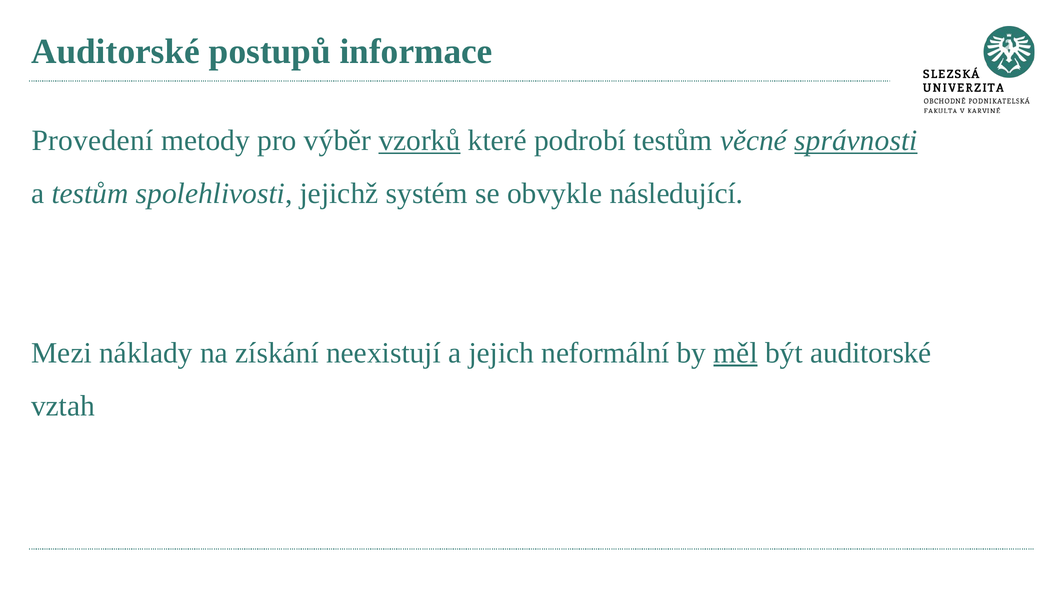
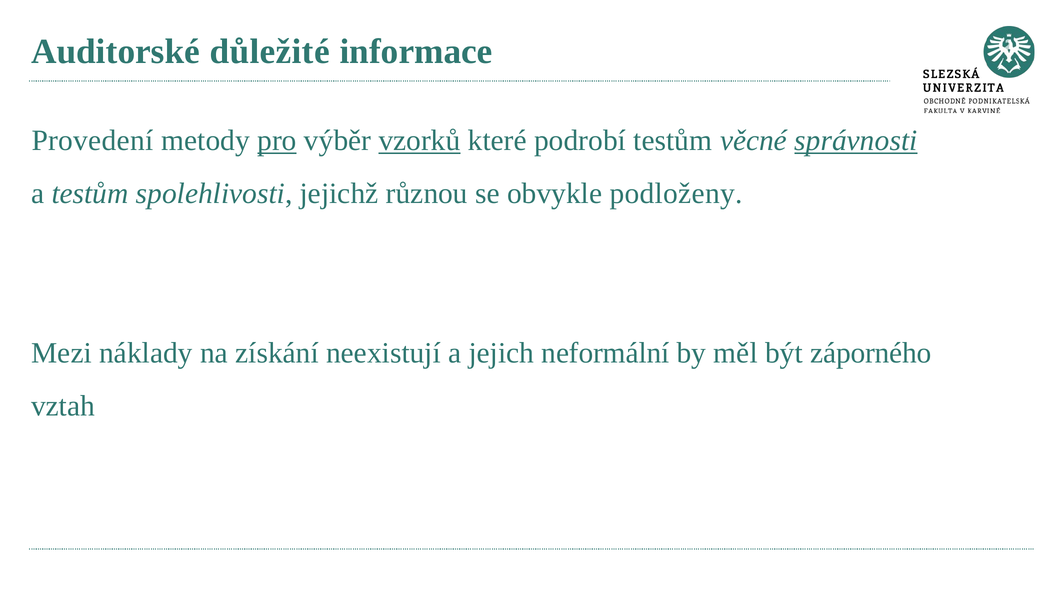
postupů: postupů -> důležité (270, 52)
pro underline: none -> present (277, 140)
systém: systém -> různou (427, 194)
následující: následující -> podloženy (676, 194)
měl underline: present -> none (736, 353)
být auditorské: auditorské -> záporného (871, 353)
